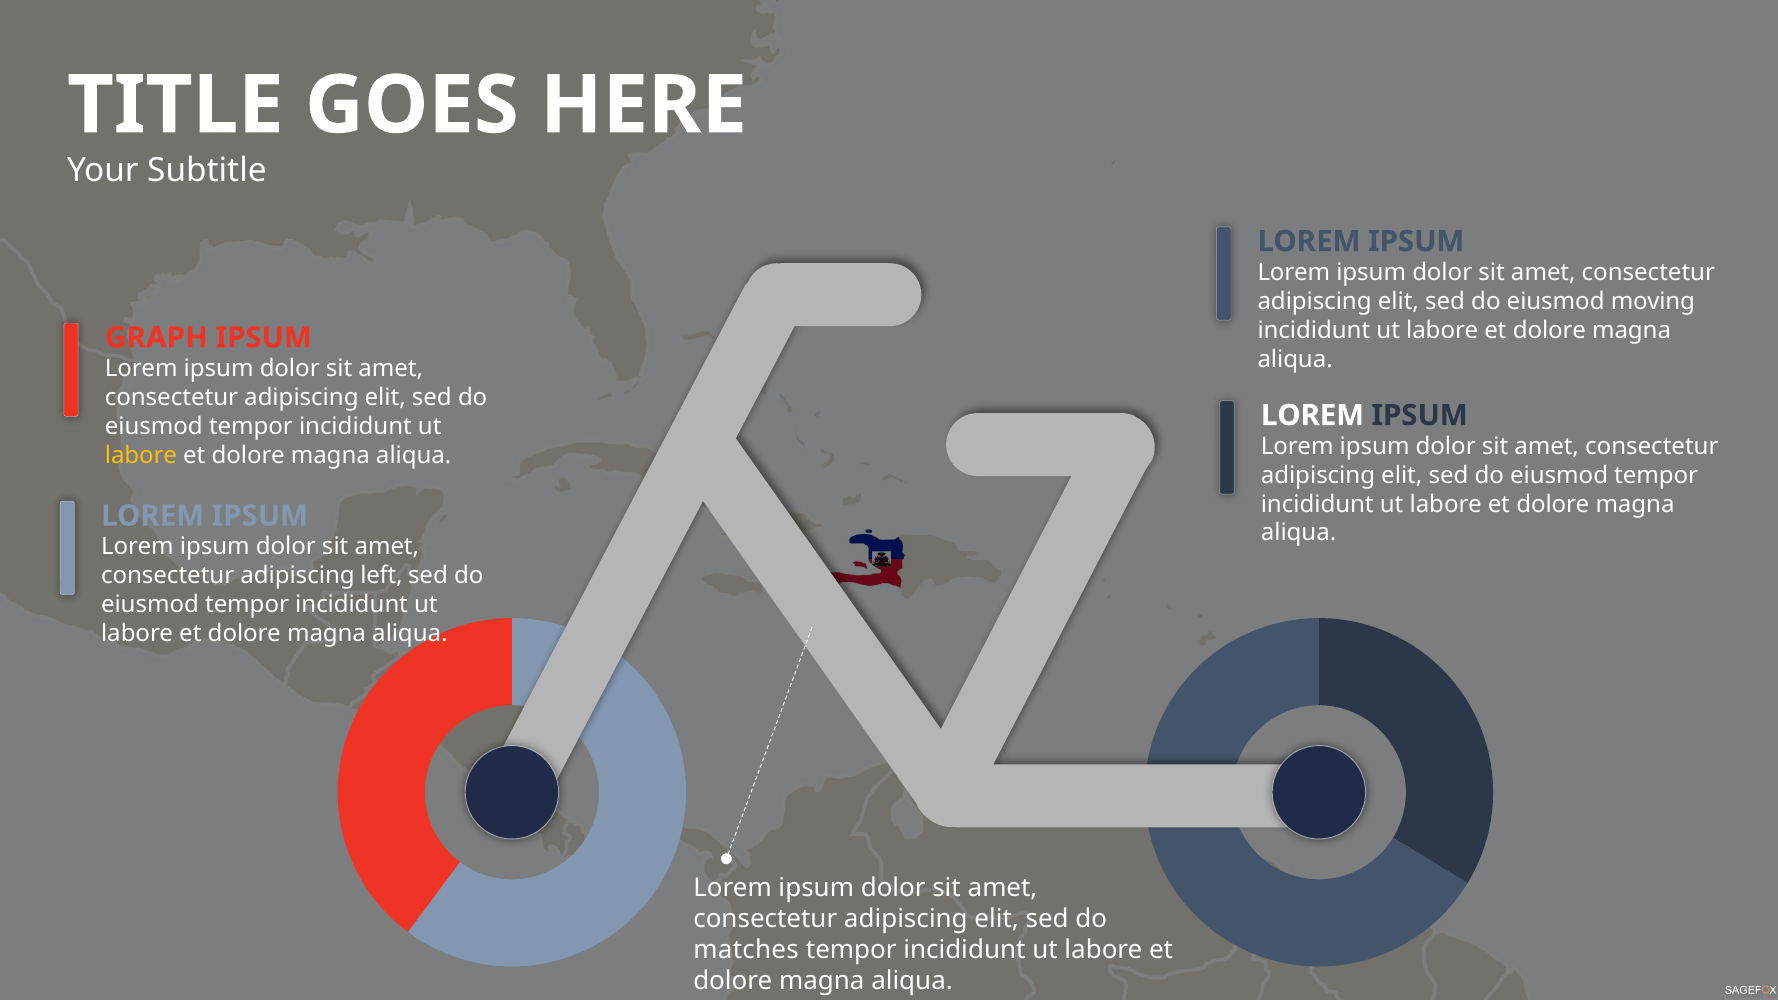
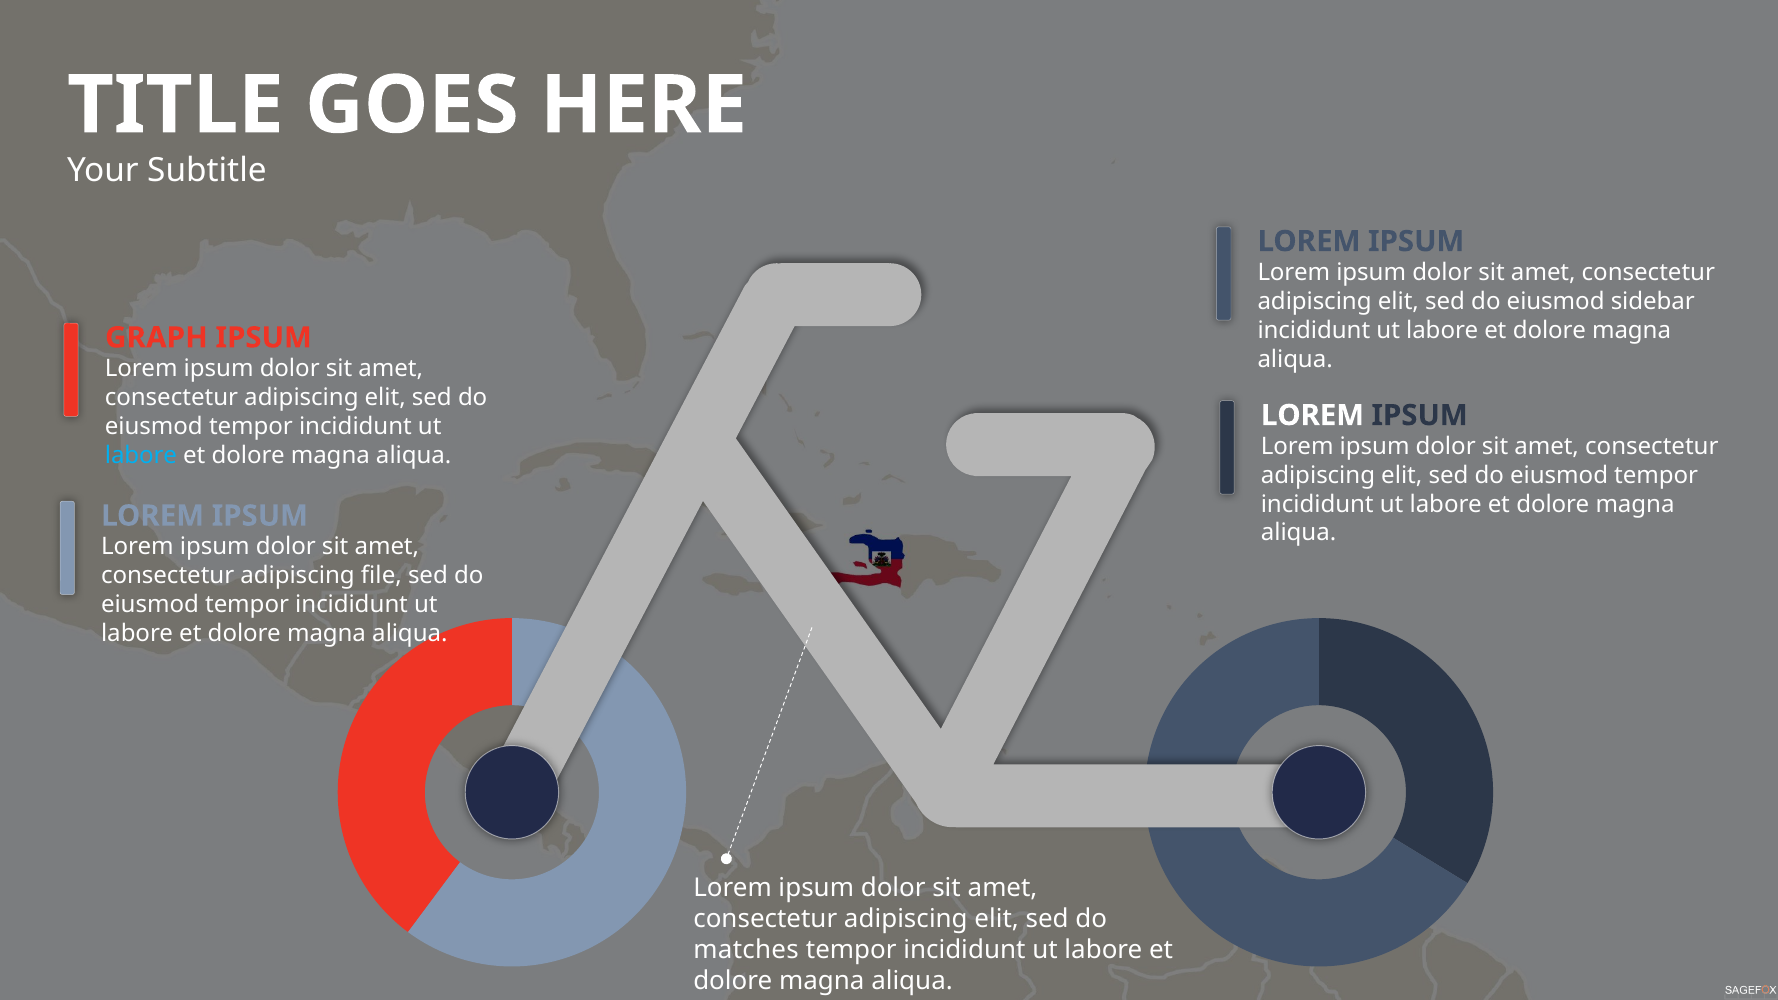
moving: moving -> sidebar (1653, 301)
labore colour: yellow -> light blue (141, 455)
left: left -> file (381, 576)
